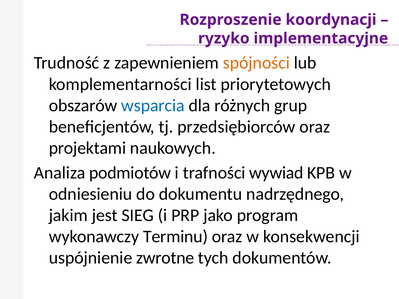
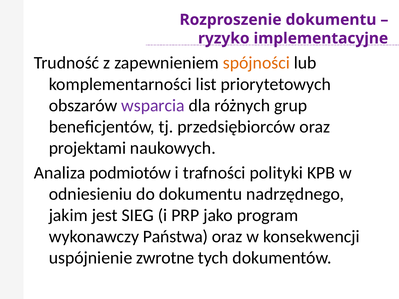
Rozproszenie koordynacji: koordynacji -> dokumentu (331, 20)
wsparcia colour: blue -> purple (153, 106)
wywiad: wywiad -> polityki (276, 173)
Terminu: Terminu -> Państwa (175, 237)
